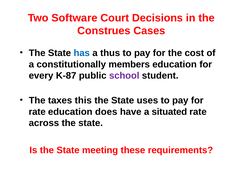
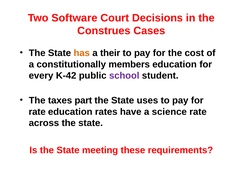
has colour: blue -> orange (82, 53)
thus: thus -> their (110, 53)
K-87: K-87 -> K-42 (66, 76)
this: this -> part (83, 101)
does: does -> rates (106, 112)
situated: situated -> science (169, 112)
